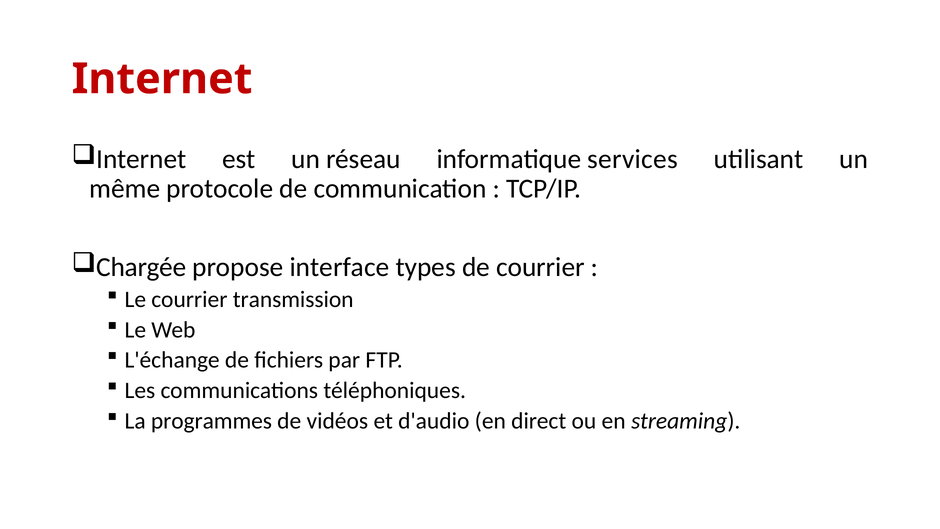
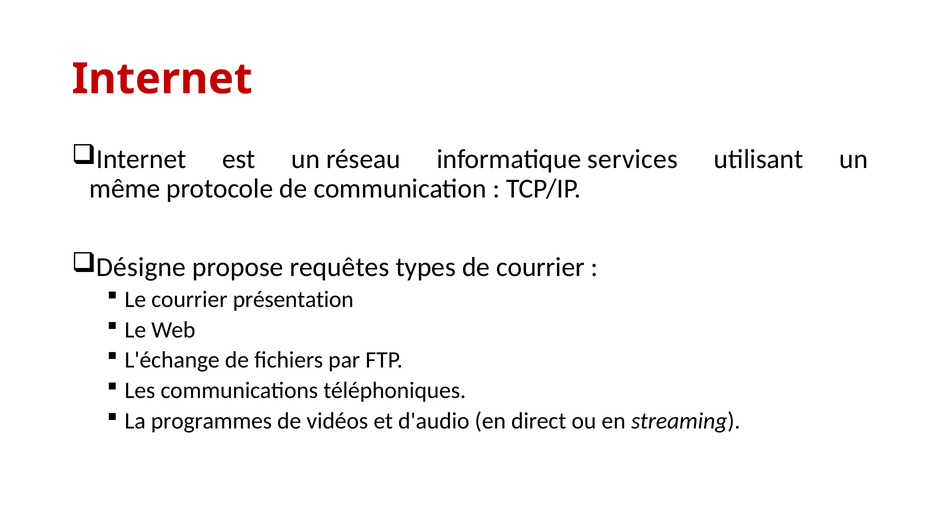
Chargée: Chargée -> Désigne (141, 267)
interface: interface -> requêtes (339, 267)
transmission: transmission -> présentation (293, 300)
